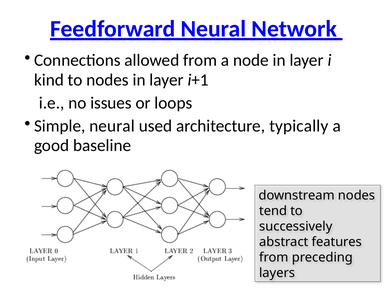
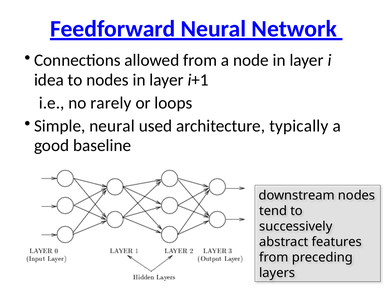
kind: kind -> idea (49, 80)
issues: issues -> rarely (111, 103)
